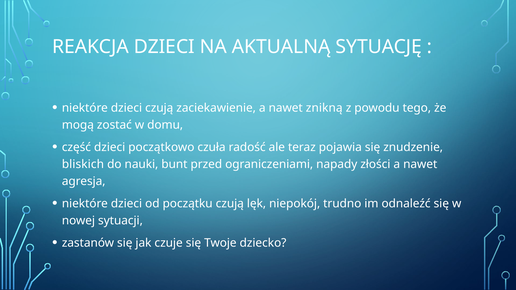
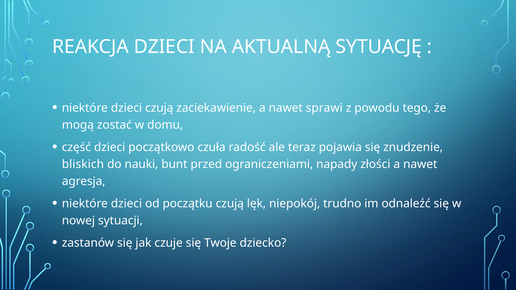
znikną: znikną -> sprawi (324, 108)
